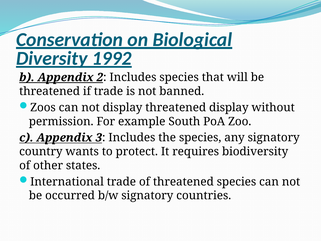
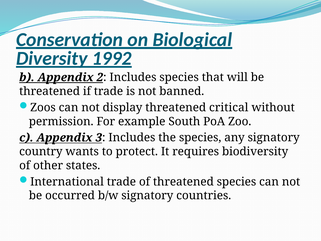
threatened display: display -> critical (229, 107)
